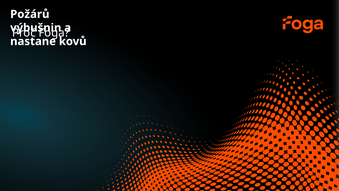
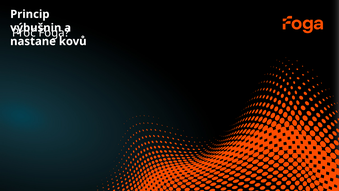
Požárů: Požárů -> Princip (30, 14)
